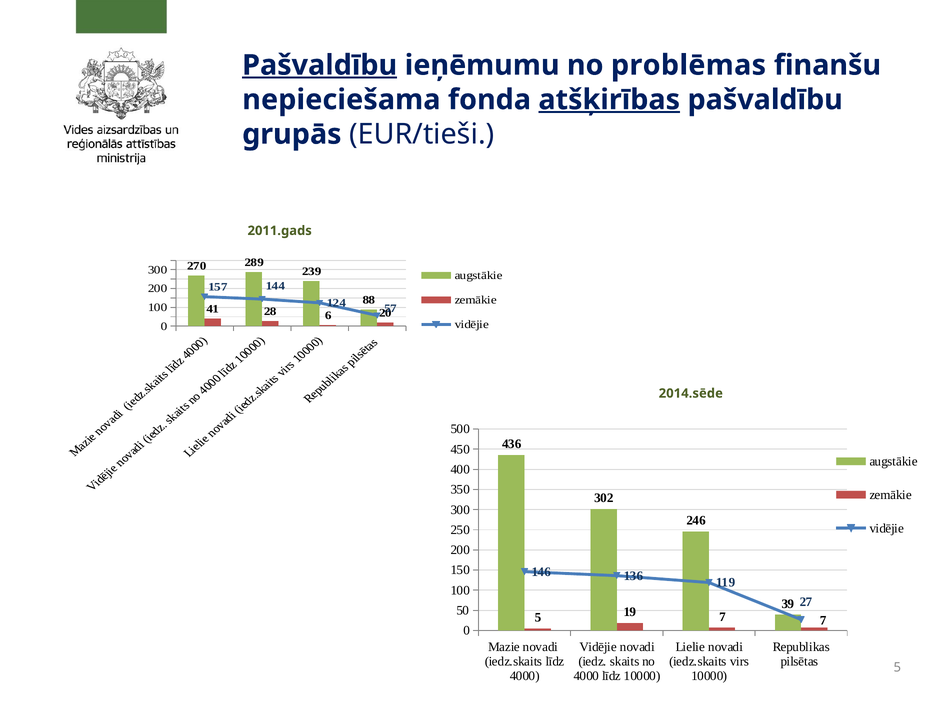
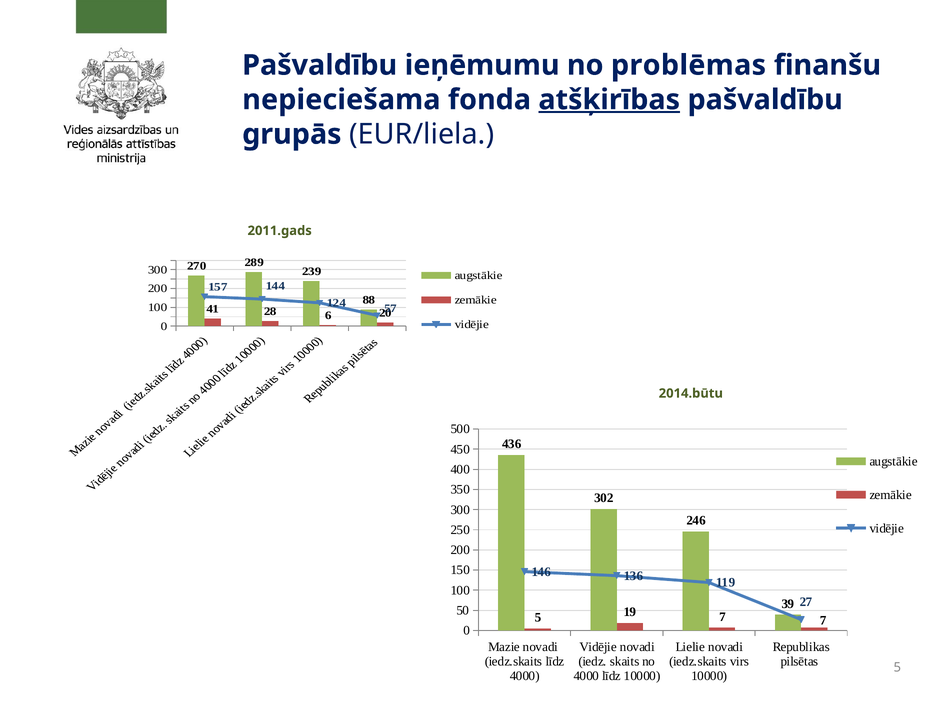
Pašvaldību underline: present -> none (320, 65)
EUR/tieši: EUR/tieši -> EUR/liela (422, 134)
2014.sēde: 2014.sēde -> 2014.būtu (691, 393)
